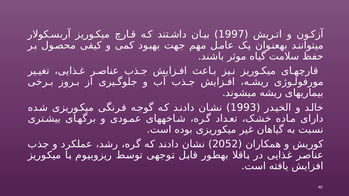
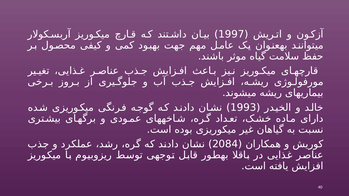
2052: 2052 -> 2084 (225, 144)
